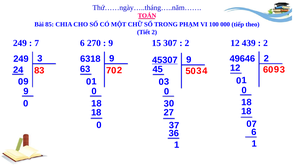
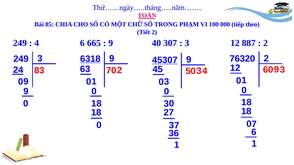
7: 7 -> 4 (37, 43)
270: 270 -> 665 (94, 43)
15: 15 -> 40 (157, 43)
2: 2 -> 3 (187, 43)
439: 439 -> 887 (249, 43)
49646: 49646 -> 76320 (242, 59)
6318 underline: none -> present (90, 59)
